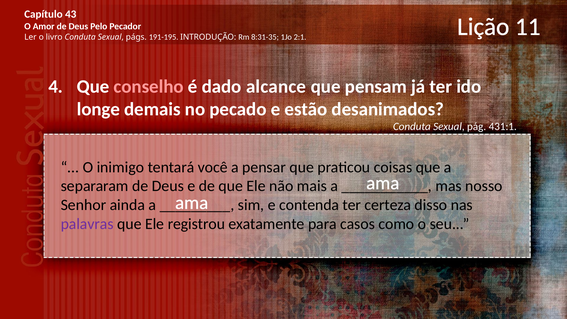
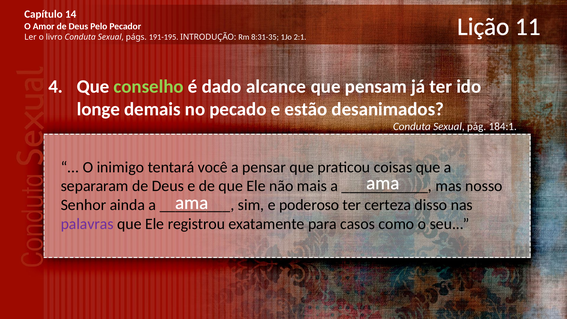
43: 43 -> 14 (71, 14)
conselho colour: pink -> light green (149, 86)
431:1: 431:1 -> 184:1 (503, 127)
contenda: contenda -> poderoso (309, 205)
